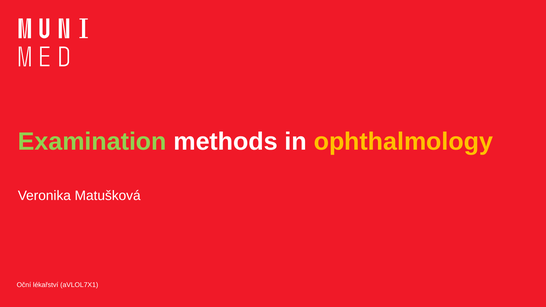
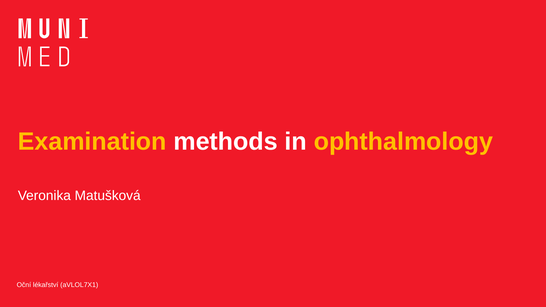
Examination colour: light green -> yellow (92, 142)
